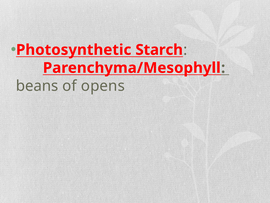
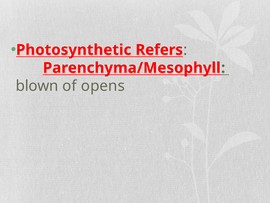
Starch: Starch -> Refers (159, 50)
beans: beans -> blown (37, 86)
